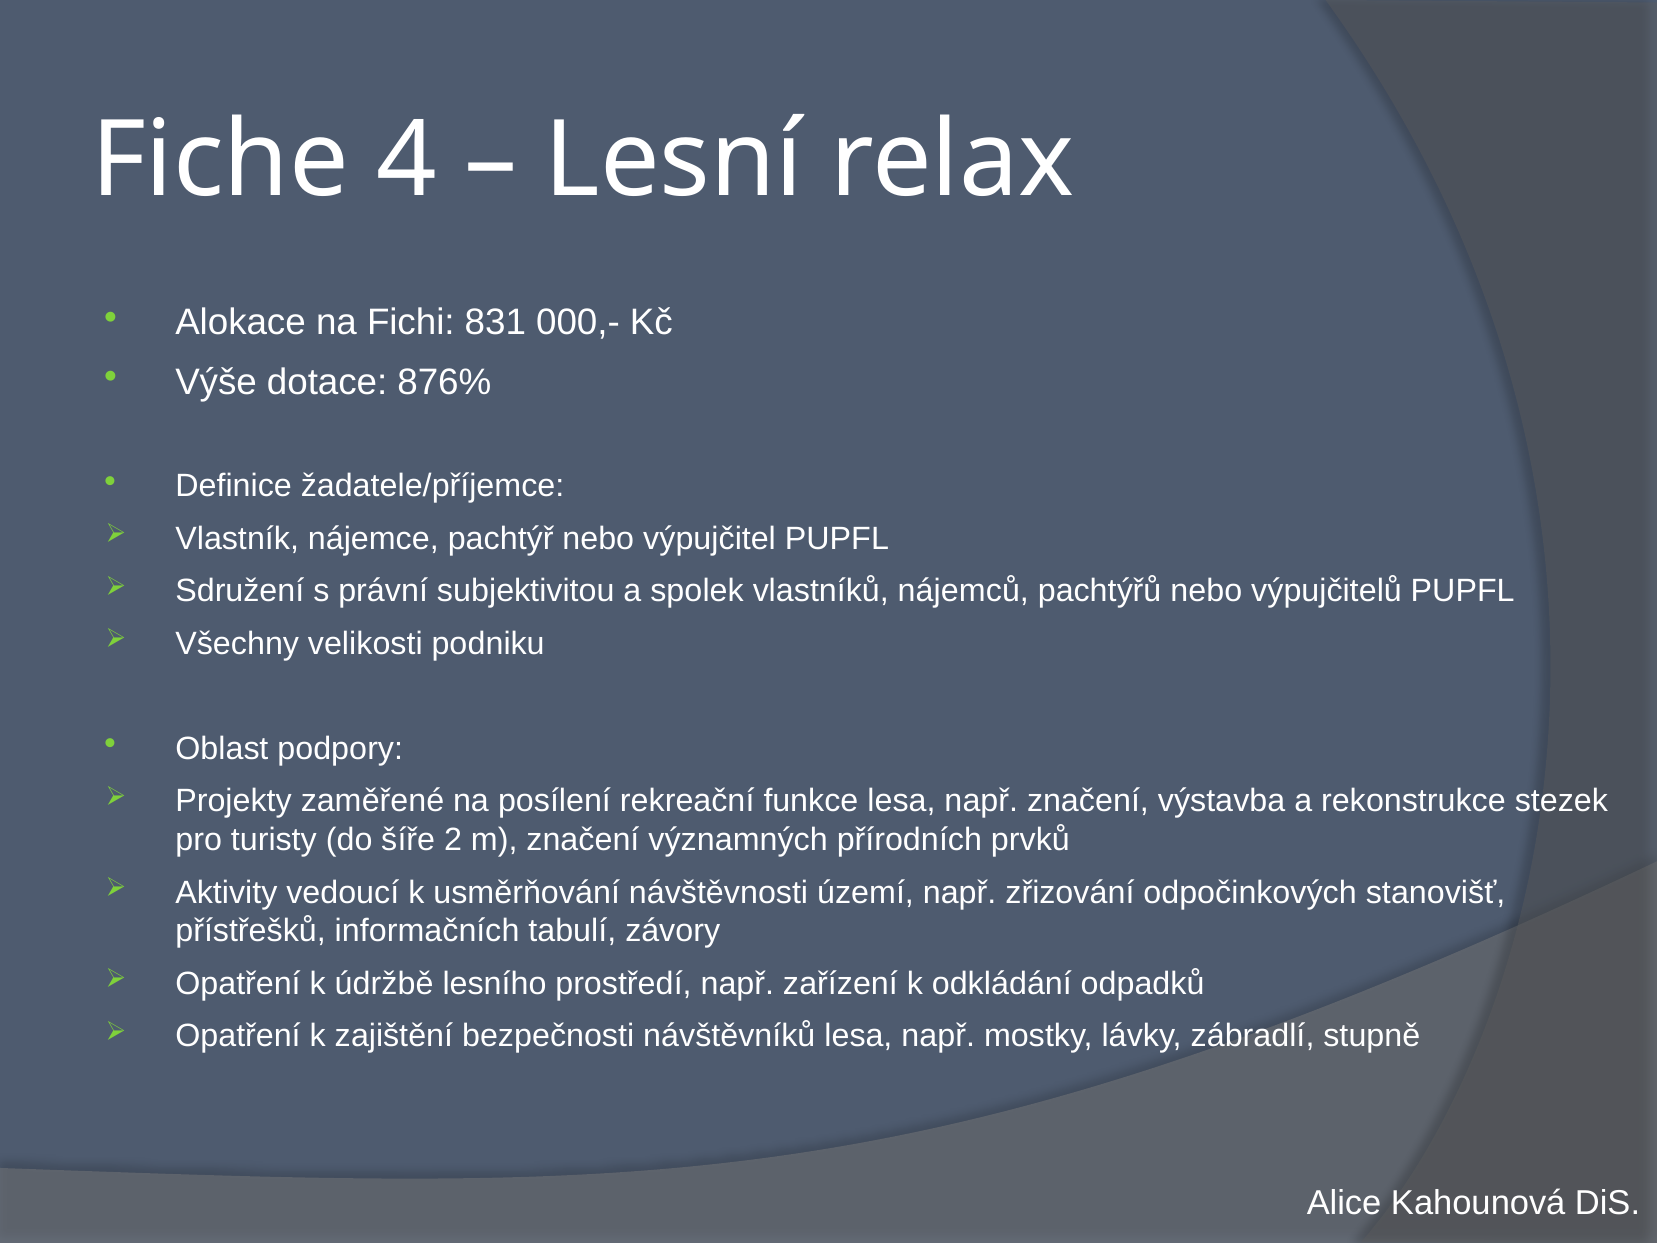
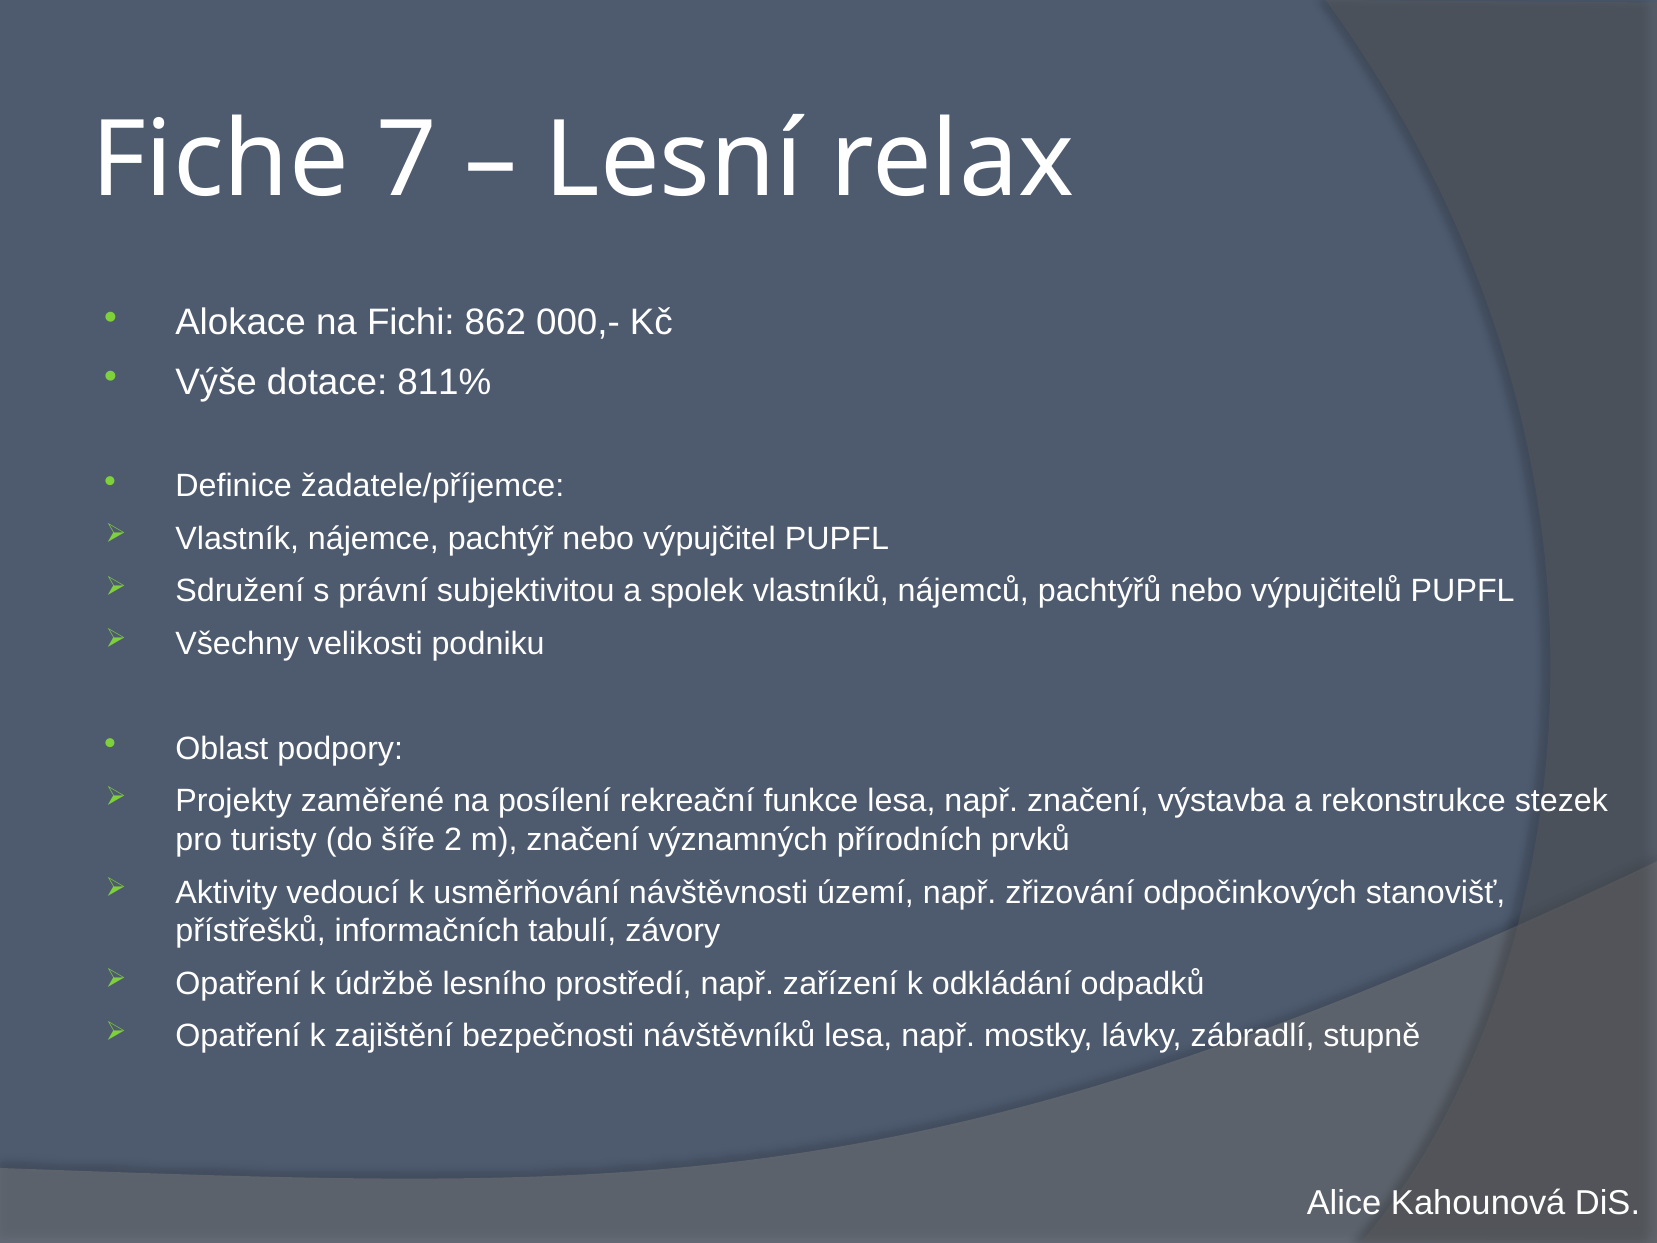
4: 4 -> 7 (407, 161)
831: 831 -> 862 (495, 323)
876%: 876% -> 811% (444, 382)
